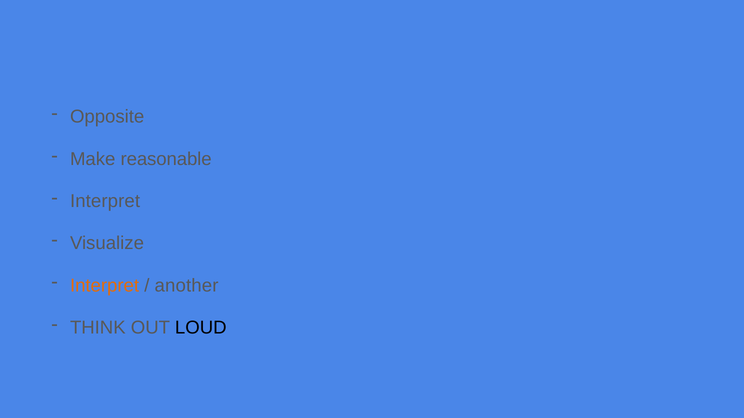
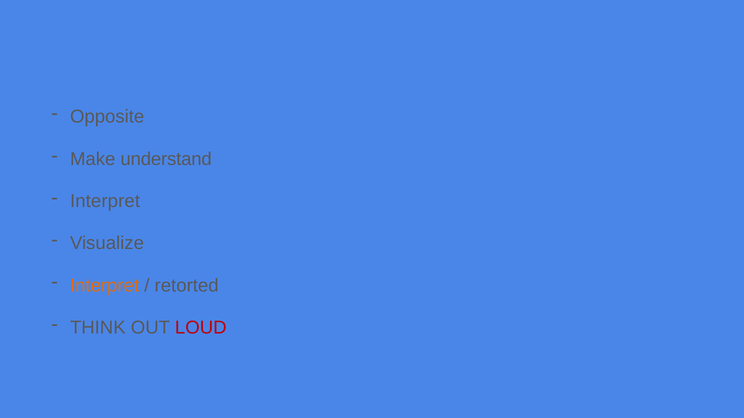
reasonable: reasonable -> understand (166, 159)
another: another -> retorted (187, 286)
LOUD colour: black -> red (201, 328)
